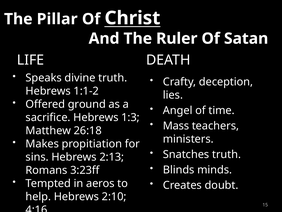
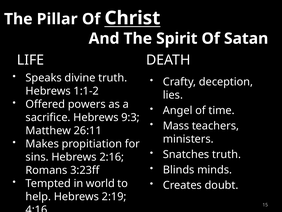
Ruler: Ruler -> Spirit (177, 38)
ground: ground -> powers (87, 104)
1:3: 1:3 -> 9:3 (131, 117)
26:18: 26:18 -> 26:11 (88, 130)
2:13: 2:13 -> 2:16 (112, 157)
aeros: aeros -> world (100, 183)
2:10: 2:10 -> 2:19 (114, 196)
